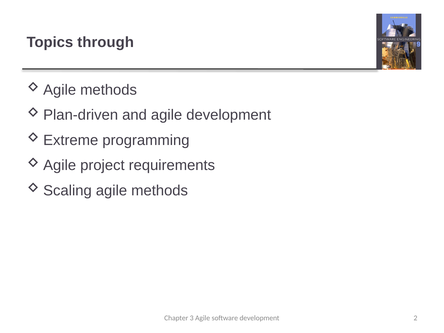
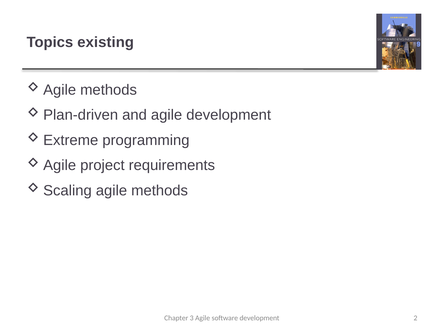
through: through -> existing (106, 42)
